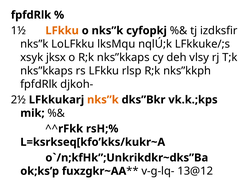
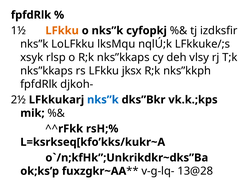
jksx: jksx -> rlsp (56, 57)
rlsp: rlsp -> jksx (132, 71)
nks”k colour: orange -> blue (103, 100)
13@12: 13@12 -> 13@28 (195, 171)
